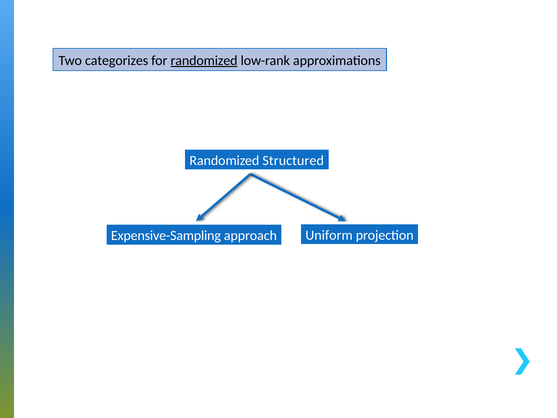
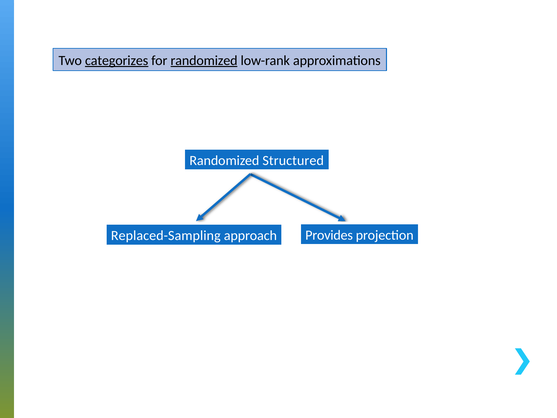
categorizes underline: none -> present (117, 60)
Expensive-Sampling: Expensive-Sampling -> Replaced-Sampling (166, 236)
Uniform: Uniform -> Provides (329, 235)
